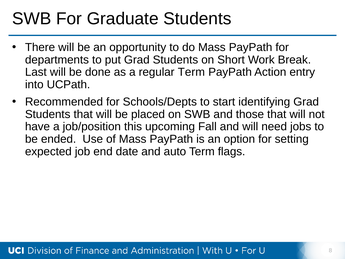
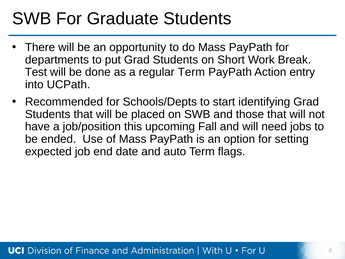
Last: Last -> Test (36, 72)
